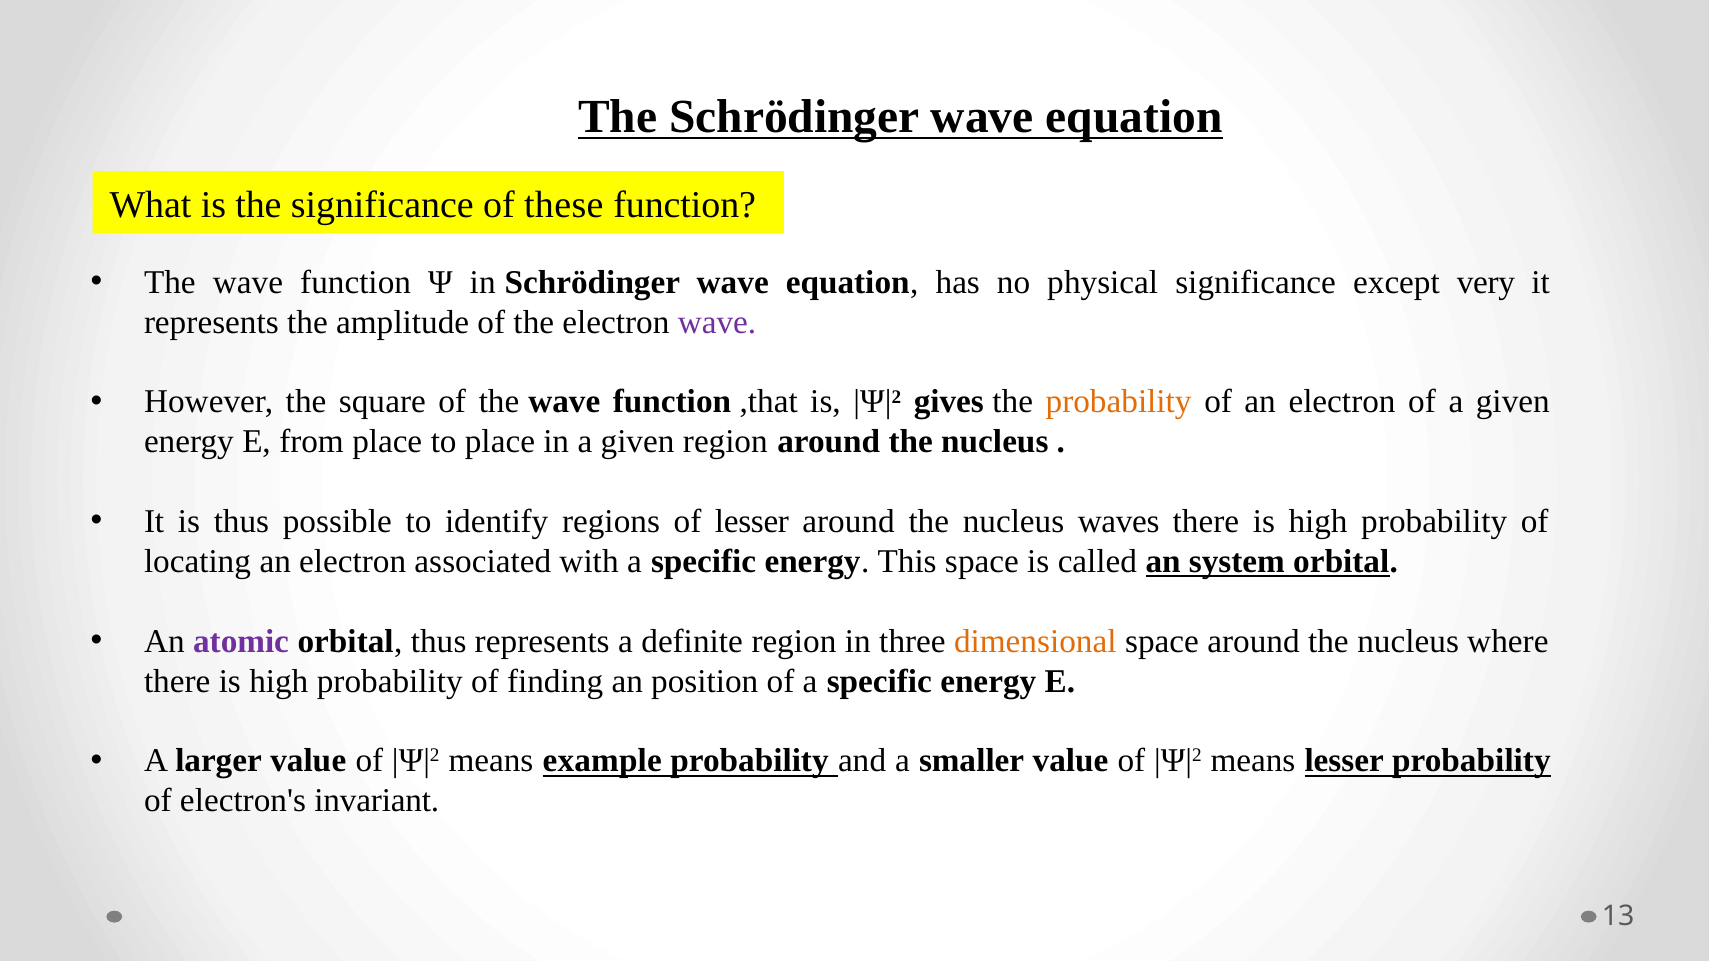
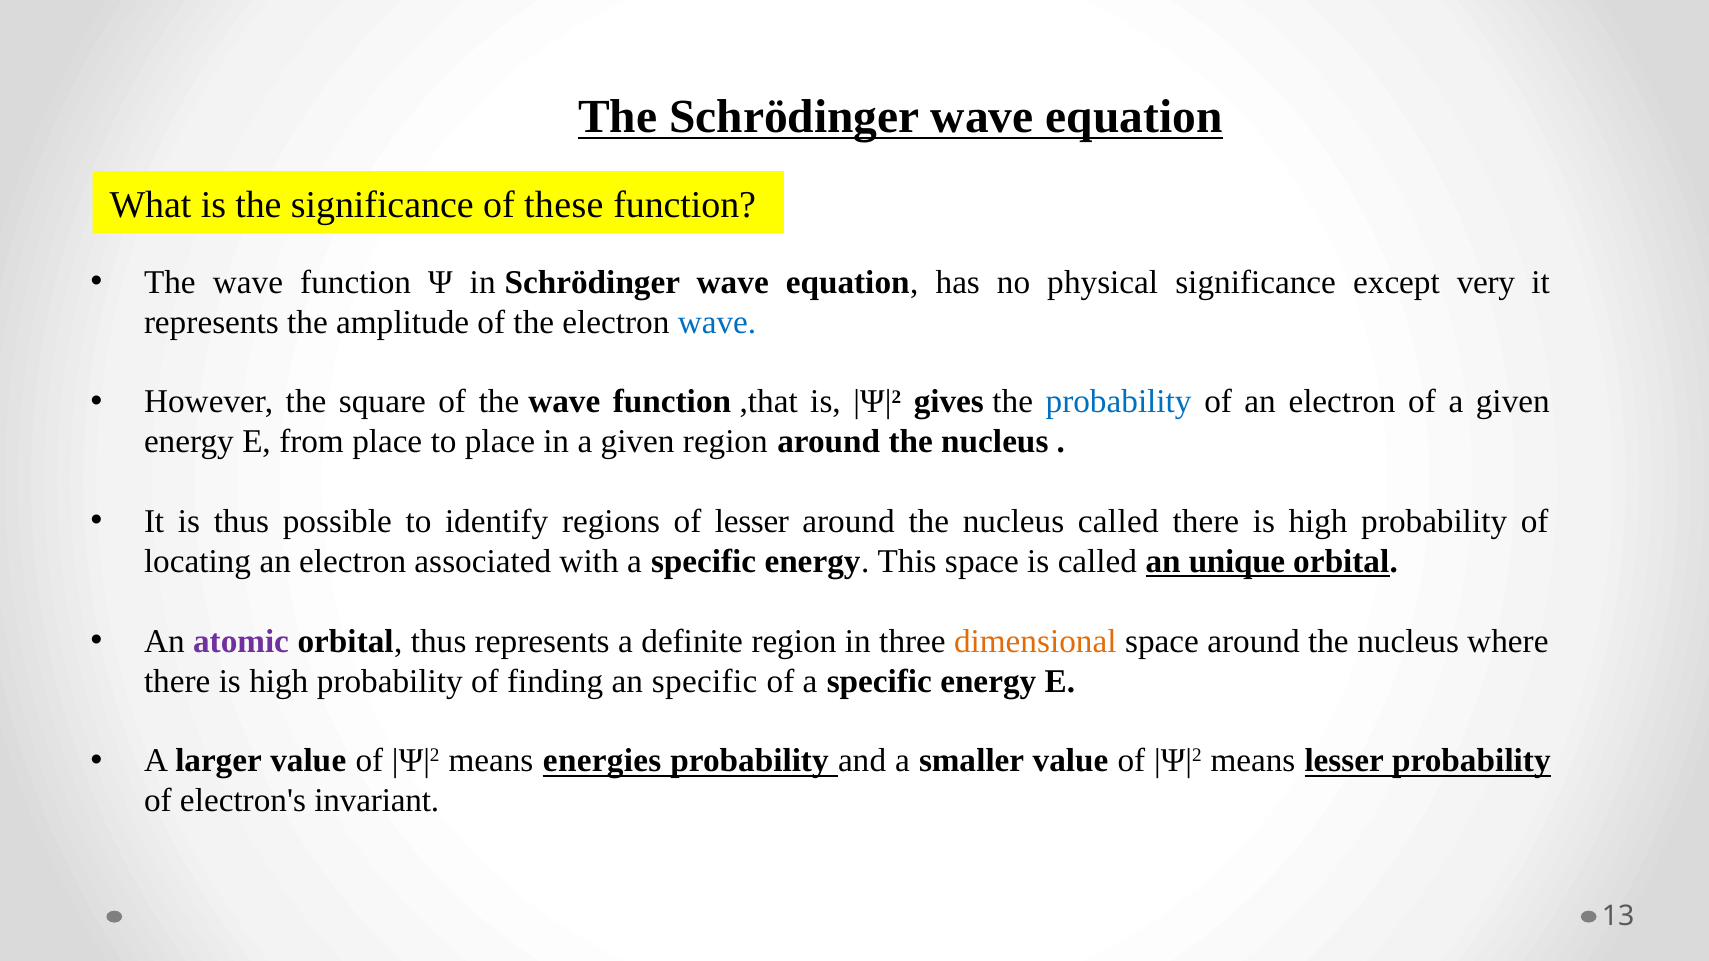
wave colour: purple -> blue (717, 322)
probability colour: orange -> blue (1119, 402)
nucleus waves: waves -> called (1118, 522)
system: system -> unique (1237, 562)
an position: position -> specific (705, 681)
example: example -> energies (602, 761)
